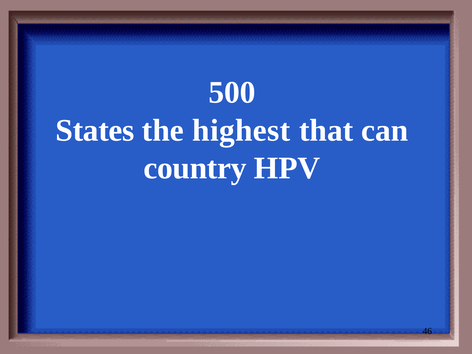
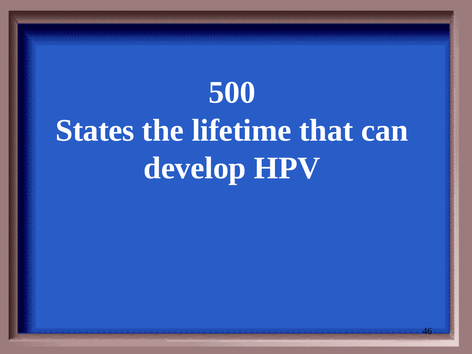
highest: highest -> lifetime (242, 130)
country: country -> develop (195, 168)
